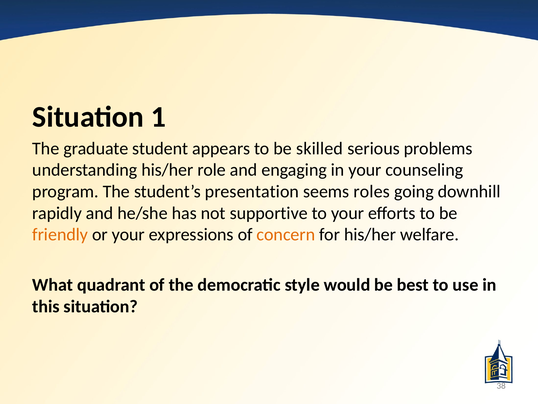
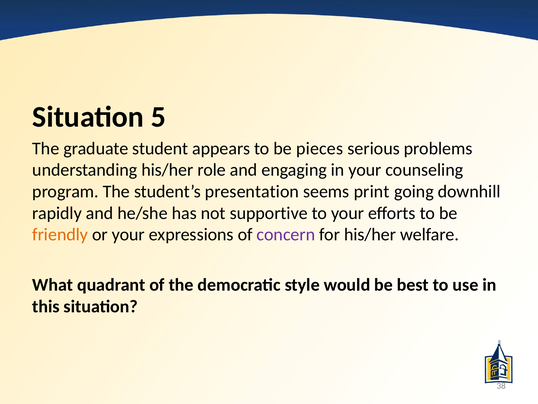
1: 1 -> 5 (158, 117)
skilled: skilled -> pieces (320, 148)
roles: roles -> print (372, 191)
concern colour: orange -> purple (286, 234)
